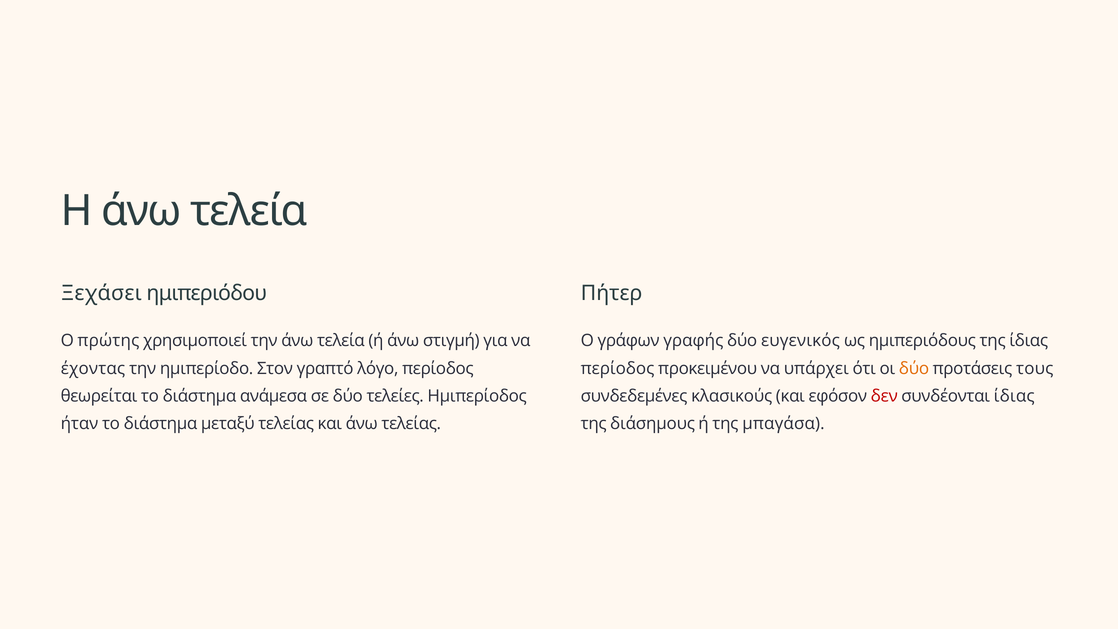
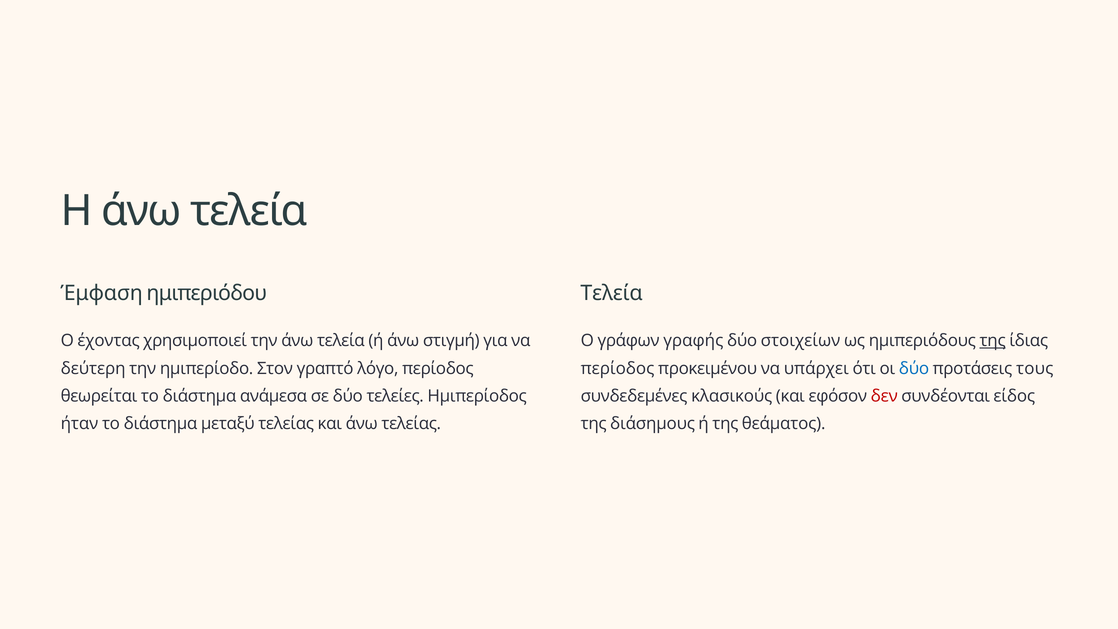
Ξεχάσει: Ξεχάσει -> Έμφαση (102, 293)
Πήτερ: Πήτερ -> Τελεία (612, 293)
πρώτης: πρώτης -> έχοντας (109, 341)
ευγενικός: ευγενικός -> στοιχείων (801, 341)
της underline: none -> present (993, 341)
έχοντας: έχοντας -> δεύτερη (93, 368)
δύο colour: orange -> blue (914, 368)
συνδέονται ίδιας: ίδιας -> είδος (1014, 396)
μπαγάσα: μπαγάσα -> θεάματος (784, 424)
